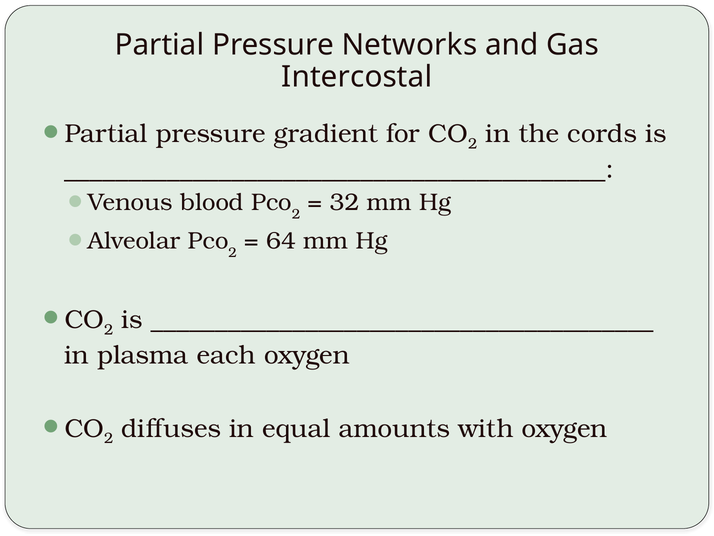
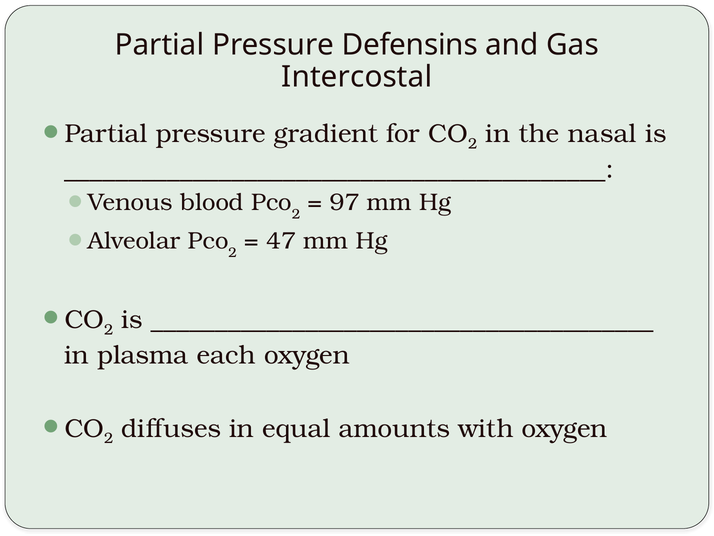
Networks: Networks -> Defensins (410, 45)
cords: cords -> nasal (602, 134)
32: 32 -> 97 (345, 202)
64: 64 -> 47 (281, 241)
